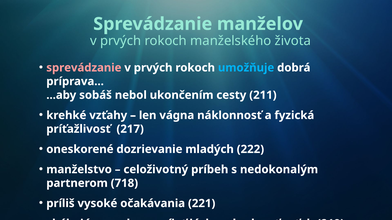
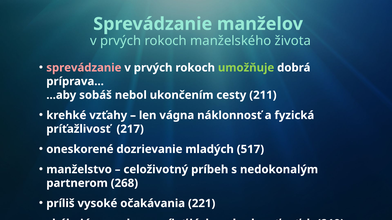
umožňuje colour: light blue -> light green (246, 68)
222: 222 -> 517 (250, 150)
718: 718 -> 268 (124, 184)
